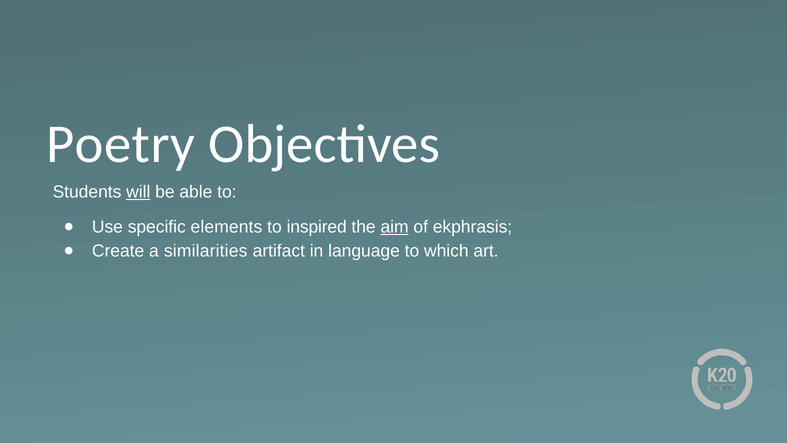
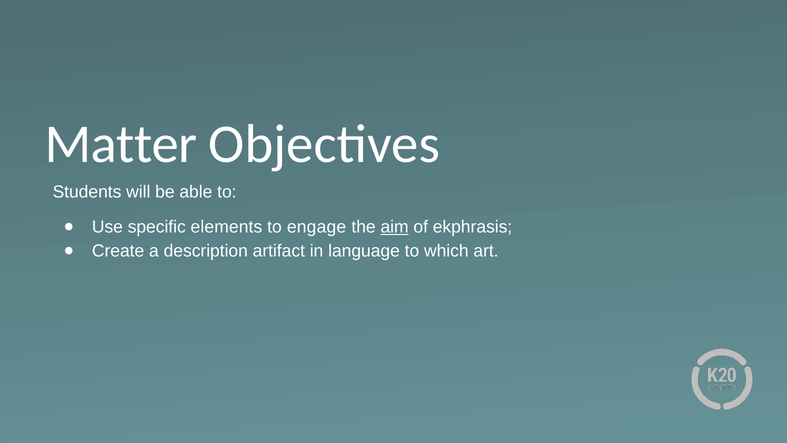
Poetry: Poetry -> Matter (121, 144)
will underline: present -> none (138, 192)
inspired: inspired -> engage (317, 227)
similarities: similarities -> description (206, 251)
